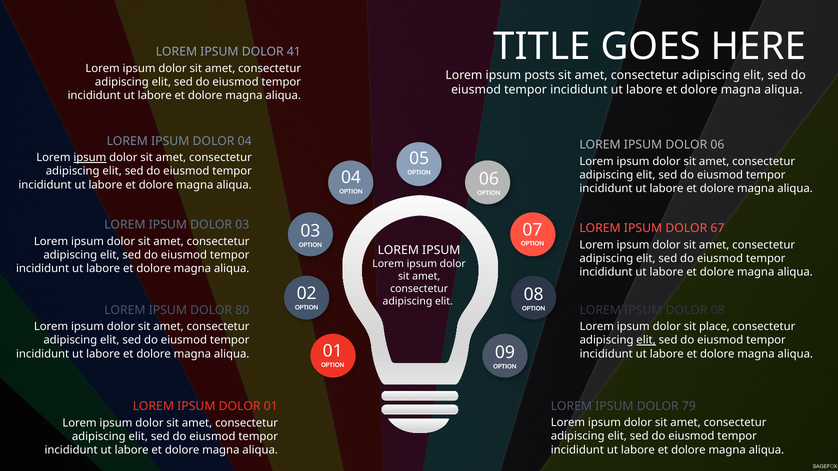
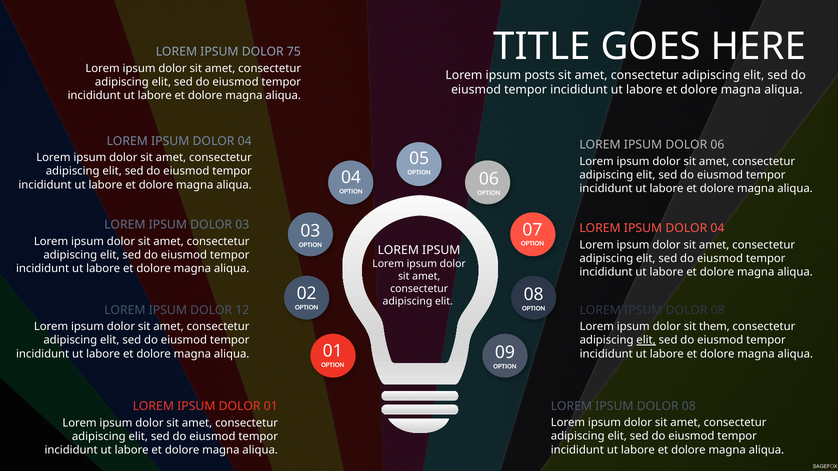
41: 41 -> 75 (294, 52)
ipsum underline: present -> none (90, 158)
67: 67 -> 04 (717, 229)
80: 80 -> 12 (242, 310)
place: place -> them (714, 327)
79: 79 -> 08 (689, 406)
